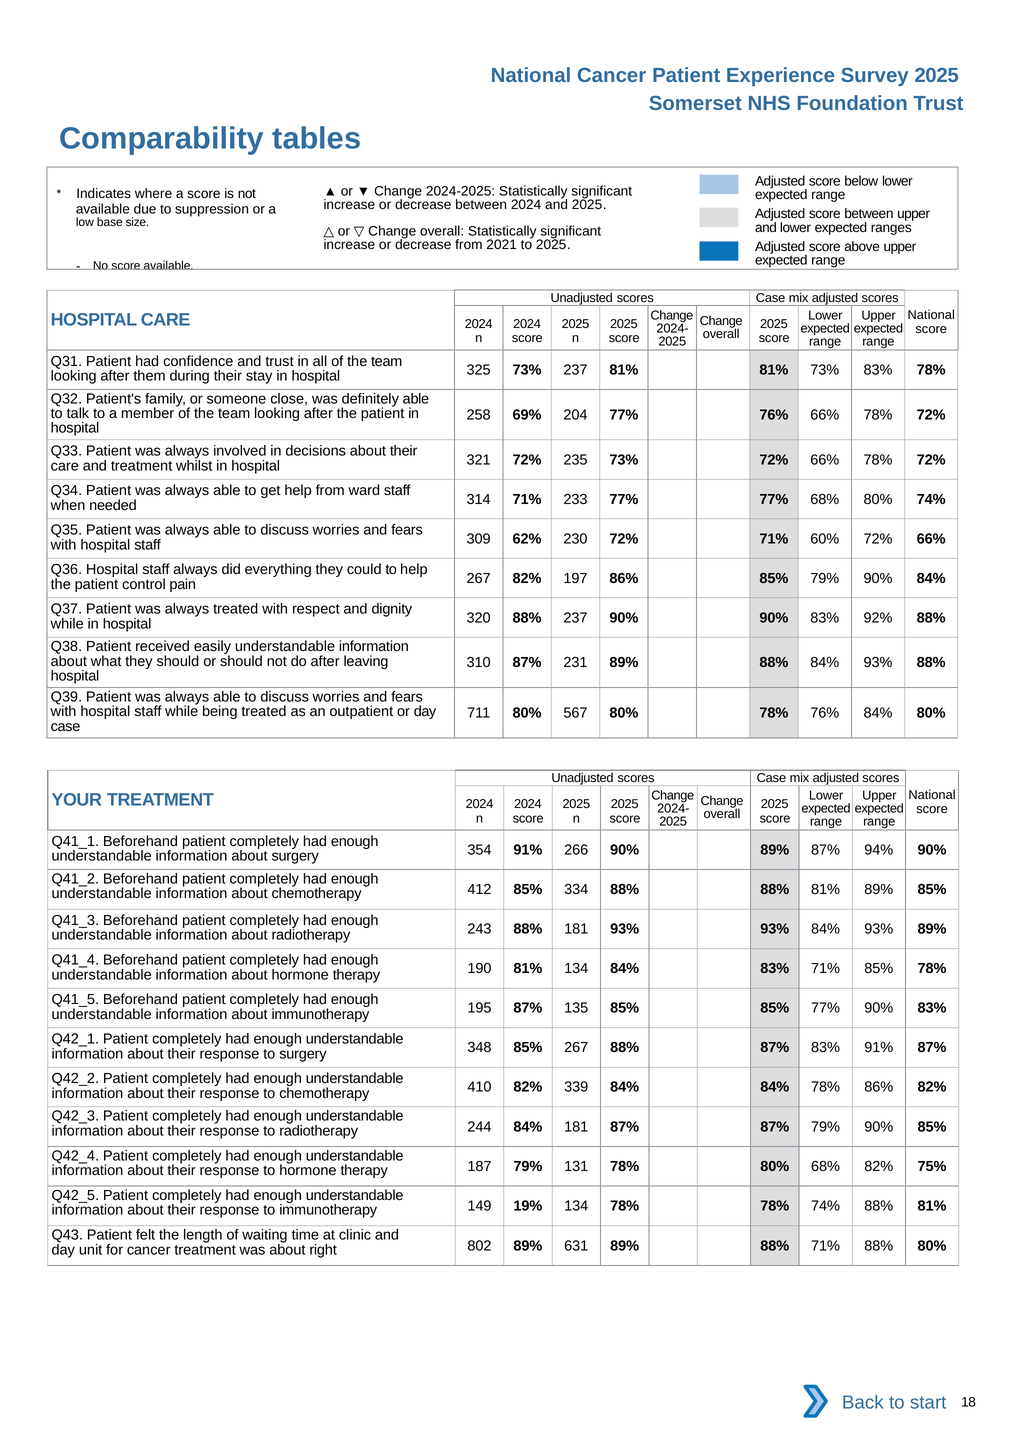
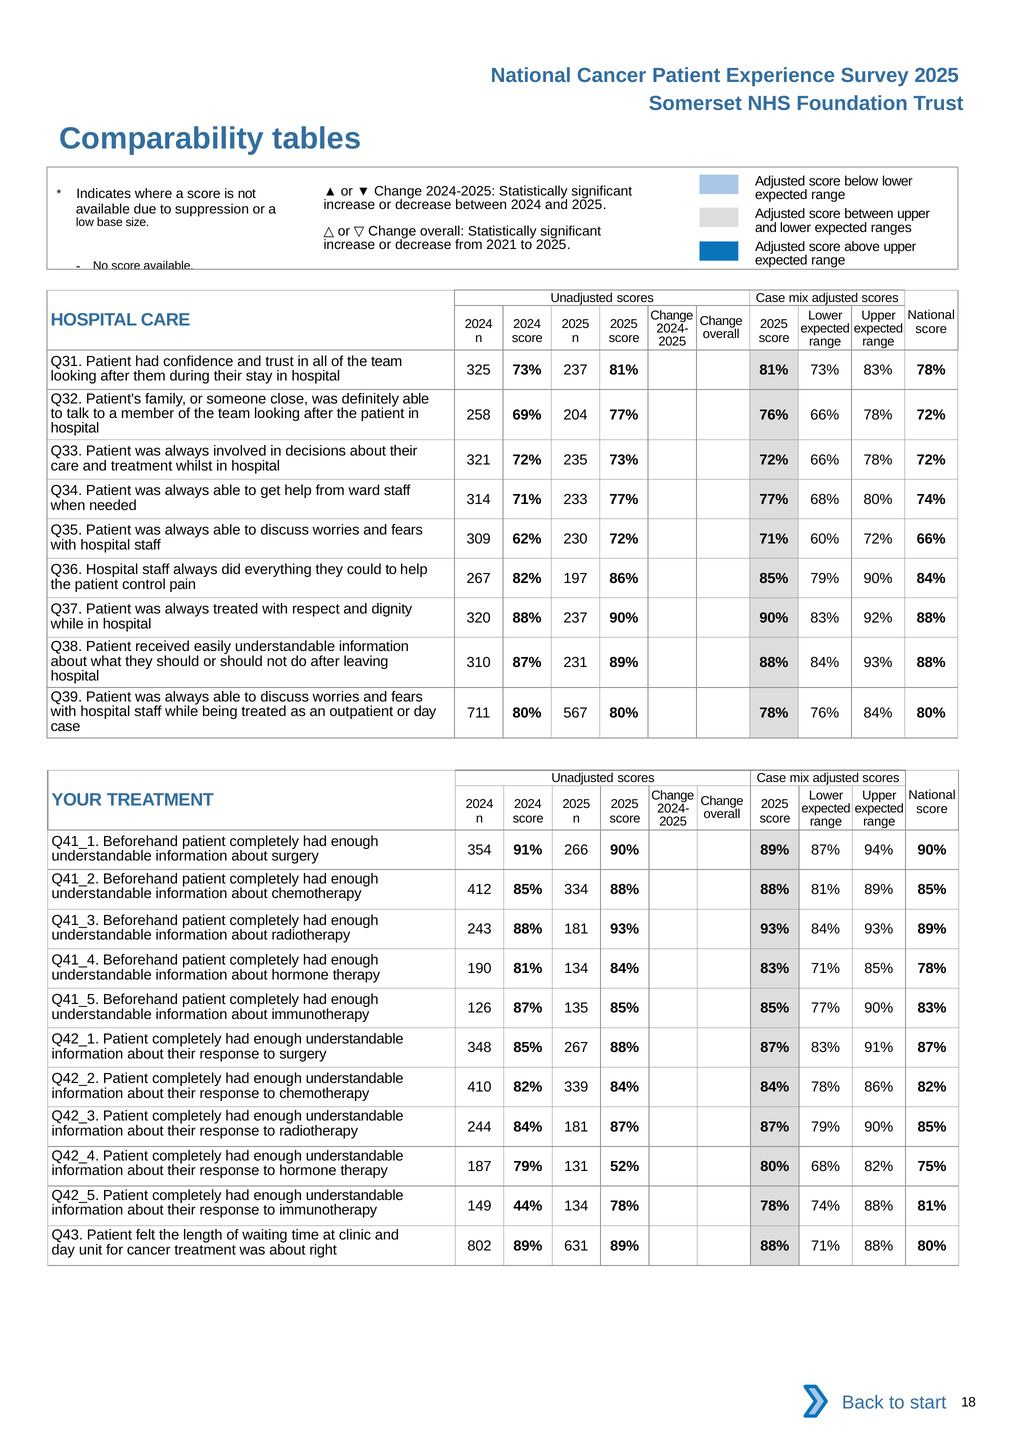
195: 195 -> 126 (479, 1008)
131 78%: 78% -> 52% (625, 1166)
19%: 19% -> 44% (528, 1206)
